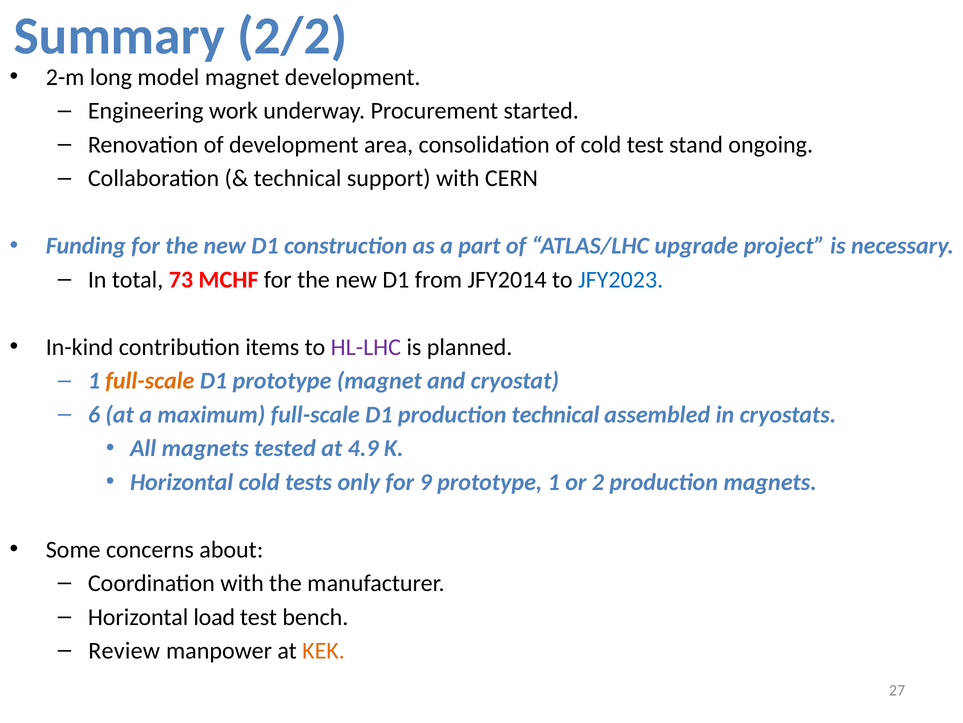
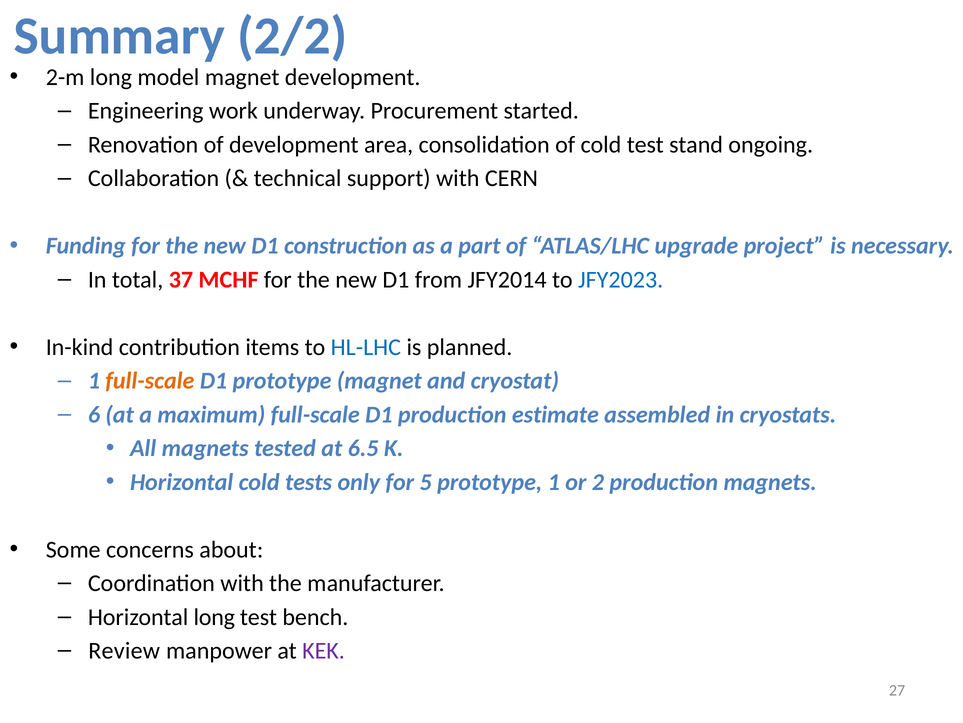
73: 73 -> 37 (181, 279)
HL-LHC colour: purple -> blue (366, 347)
production technical: technical -> estimate (555, 414)
4.9: 4.9 -> 6.5 (363, 448)
9: 9 -> 5 (426, 482)
Horizontal load: load -> long (214, 616)
KEK colour: orange -> purple (324, 650)
